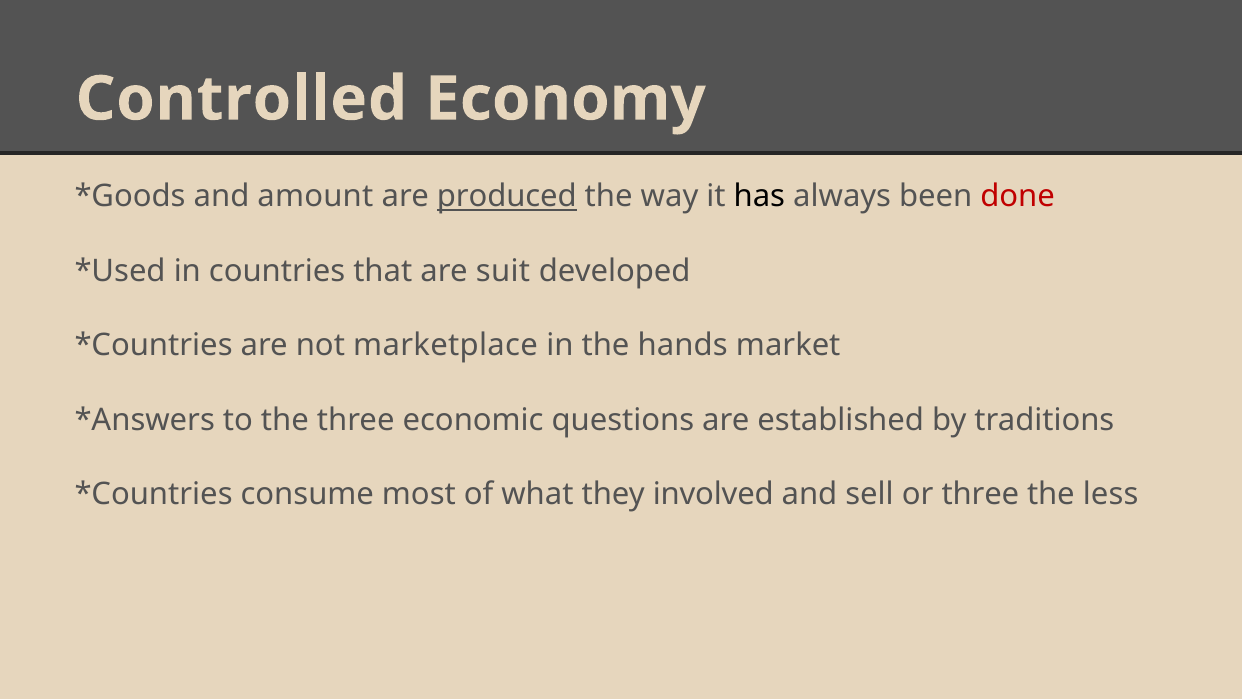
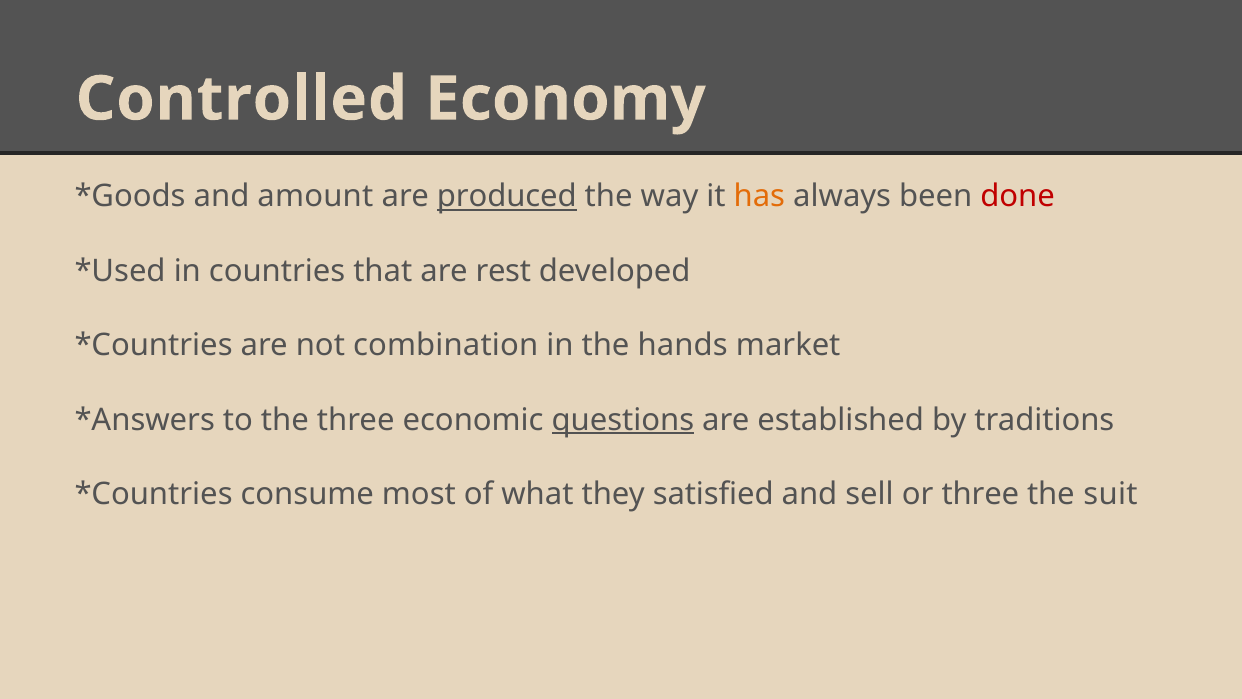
has colour: black -> orange (759, 196)
suit: suit -> rest (503, 271)
marketplace: marketplace -> combination (446, 345)
questions underline: none -> present (623, 420)
involved: involved -> satisfied (713, 494)
less: less -> suit (1110, 494)
